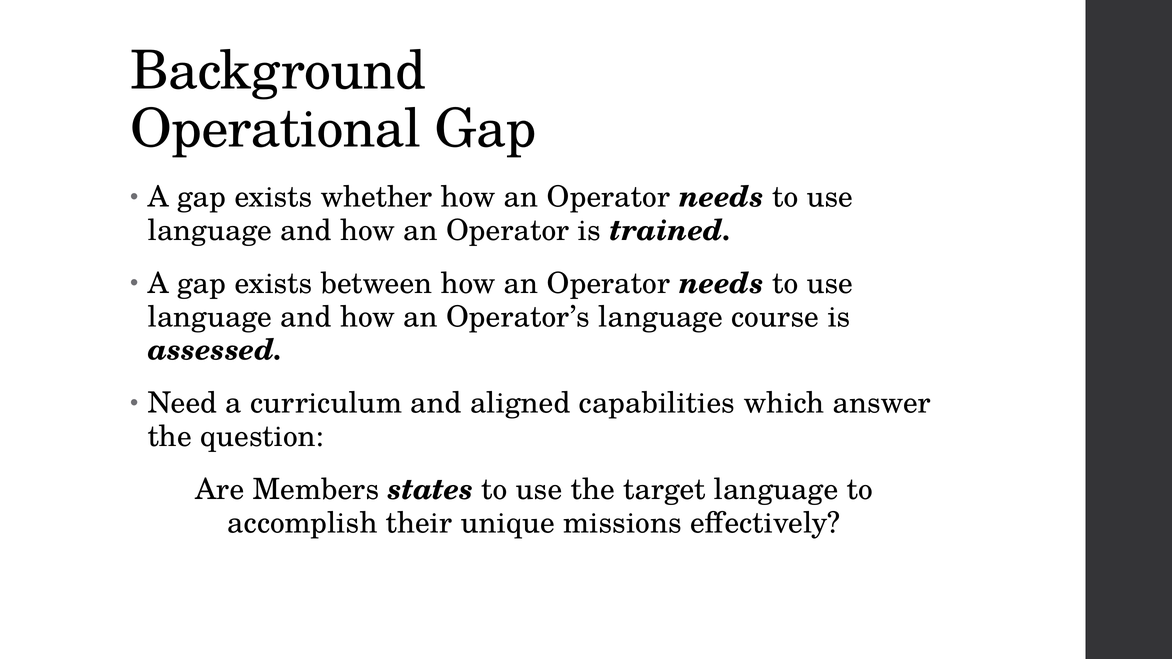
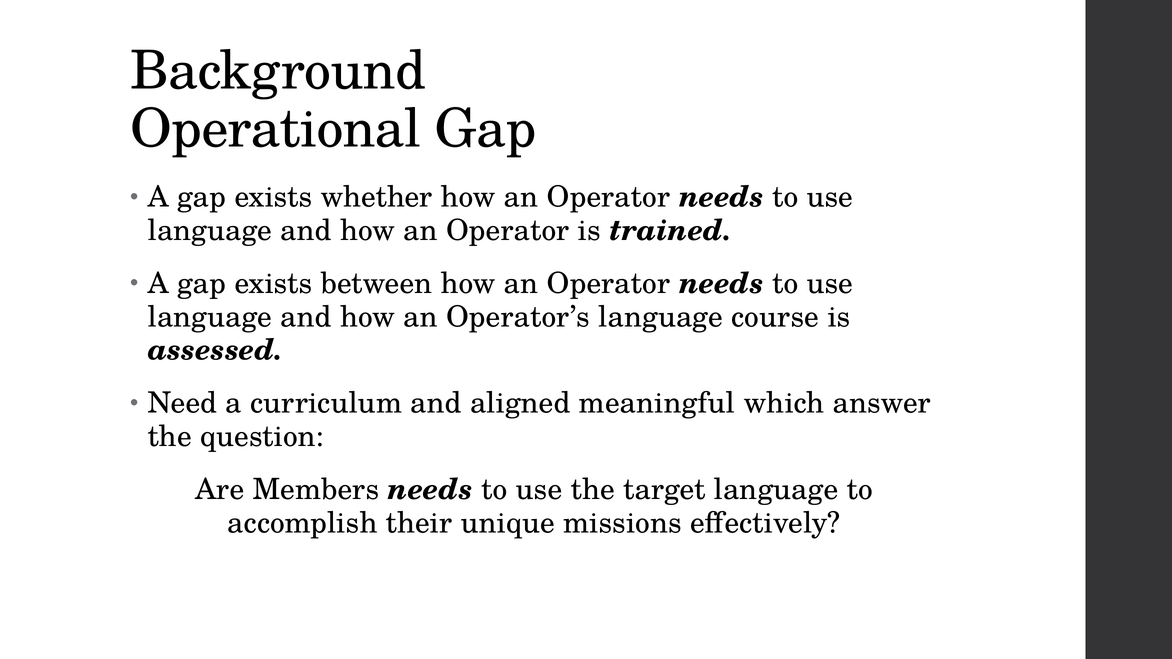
capabilities: capabilities -> meaningful (657, 403)
Members states: states -> needs (430, 490)
